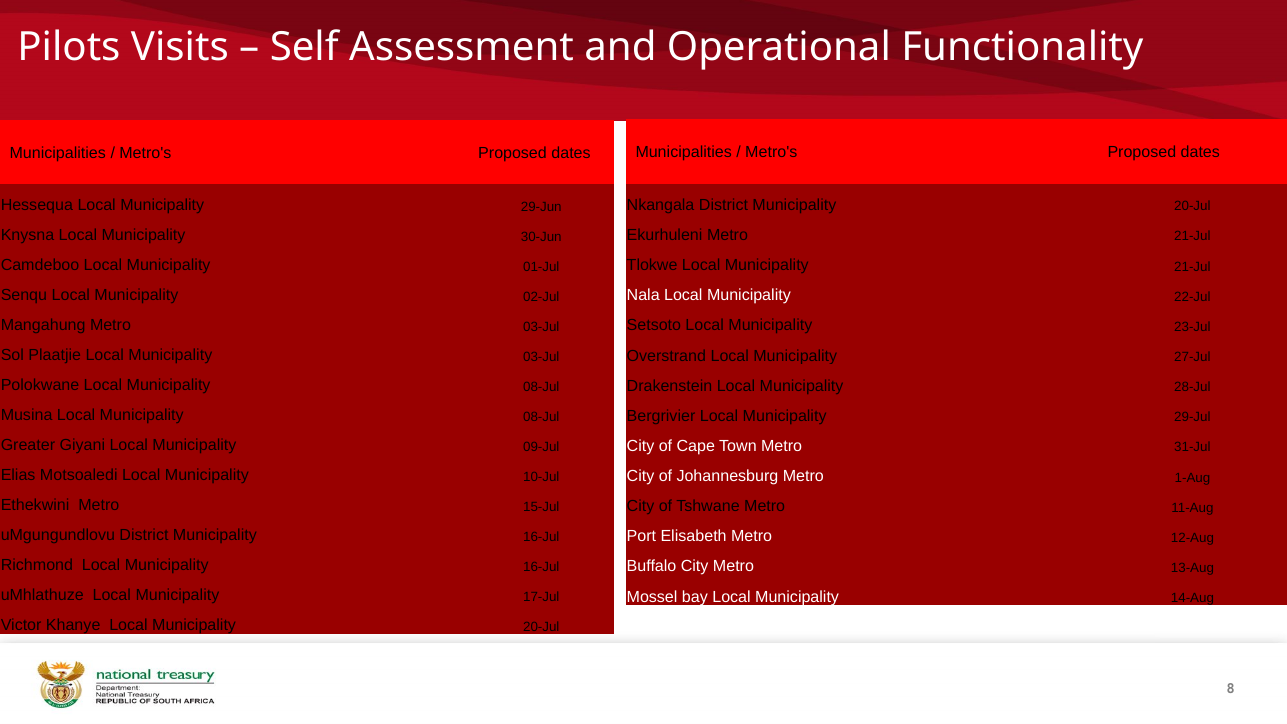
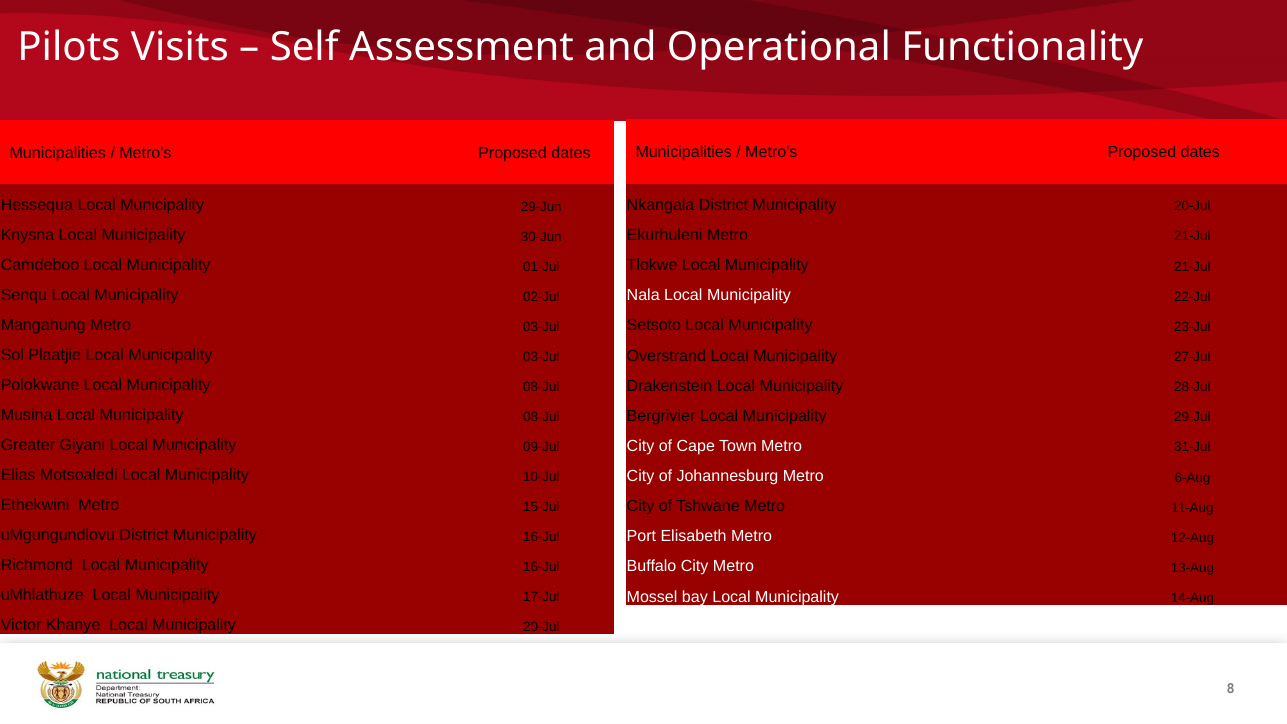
1-Aug: 1-Aug -> 6-Aug (1192, 478)
